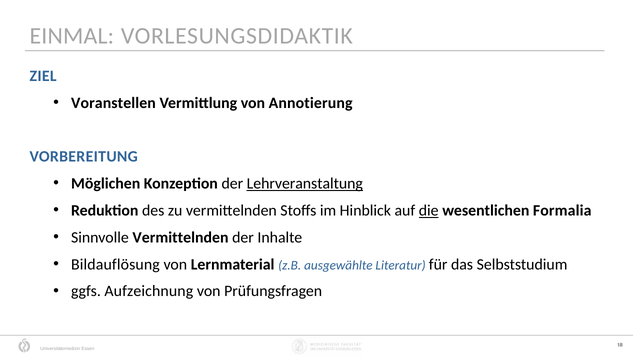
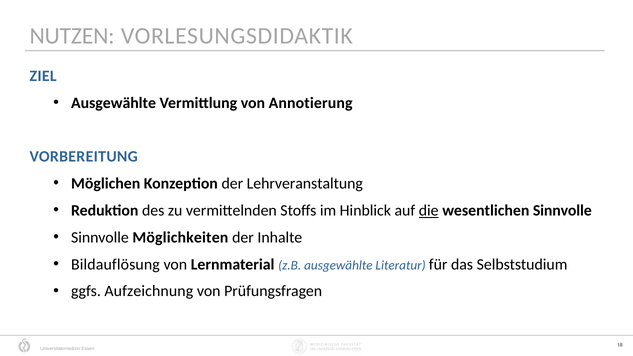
EINMAL: EINMAL -> NUTZEN (72, 36)
Voranstellen: Voranstellen -> Ausgewählte (114, 103)
Lehrveranstaltung underline: present -> none (305, 184)
wesentlichen Formalia: Formalia -> Sinnvolle (562, 211)
Sinnvolle Vermittelnden: Vermittelnden -> Möglichkeiten (180, 237)
